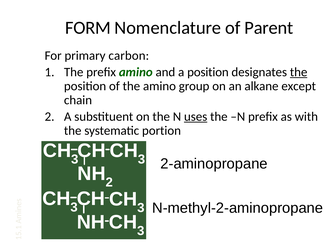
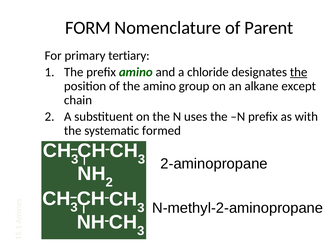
carbon: carbon -> tertiary (129, 55)
a position: position -> chloride (208, 72)
uses underline: present -> none (196, 116)
portion: portion -> formed (161, 130)
